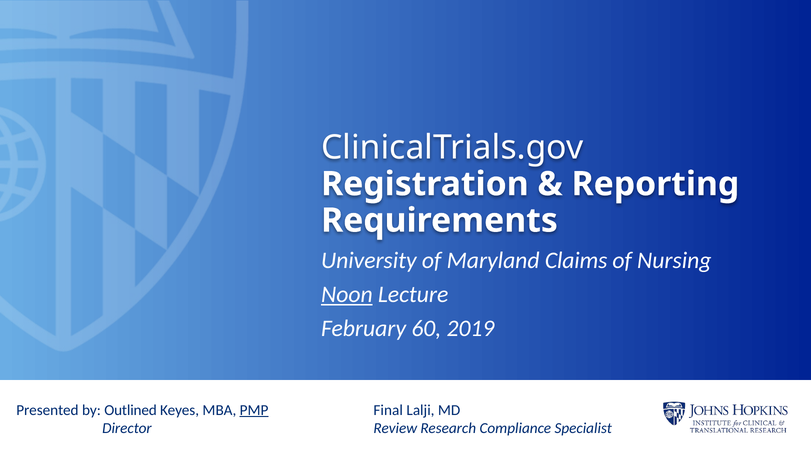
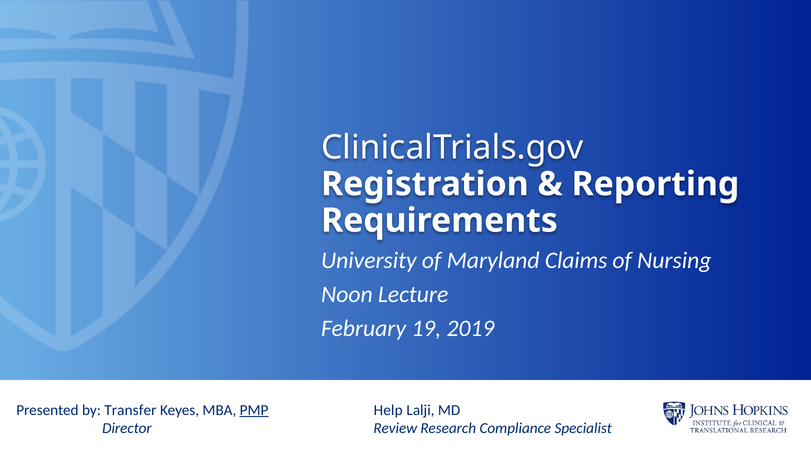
Noon underline: present -> none (347, 295)
60: 60 -> 19 (426, 329)
Outlined: Outlined -> Transfer (130, 410)
Final: Final -> Help (388, 410)
